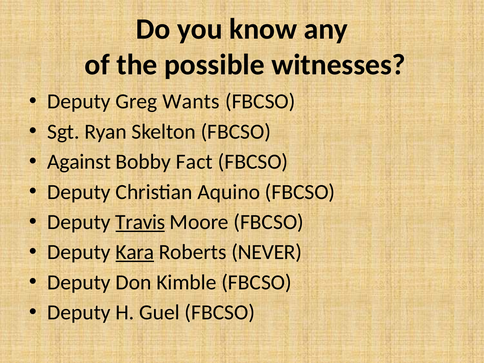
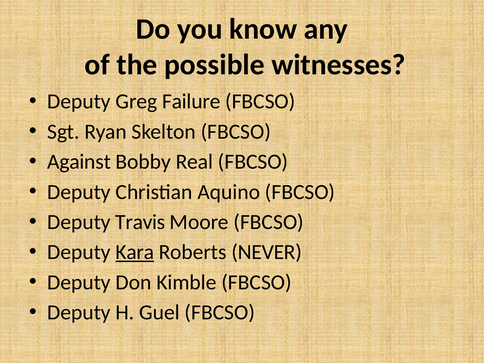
Wants: Wants -> Failure (191, 102)
Fact: Fact -> Real (194, 162)
Travis underline: present -> none (140, 222)
